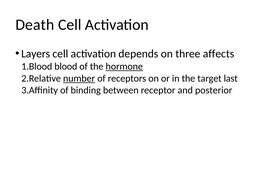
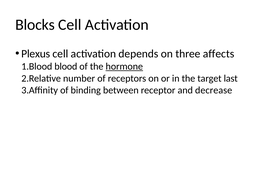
Death: Death -> Blocks (35, 25)
Layers: Layers -> Plexus (36, 54)
number underline: present -> none (79, 78)
posterior: posterior -> decrease (214, 90)
